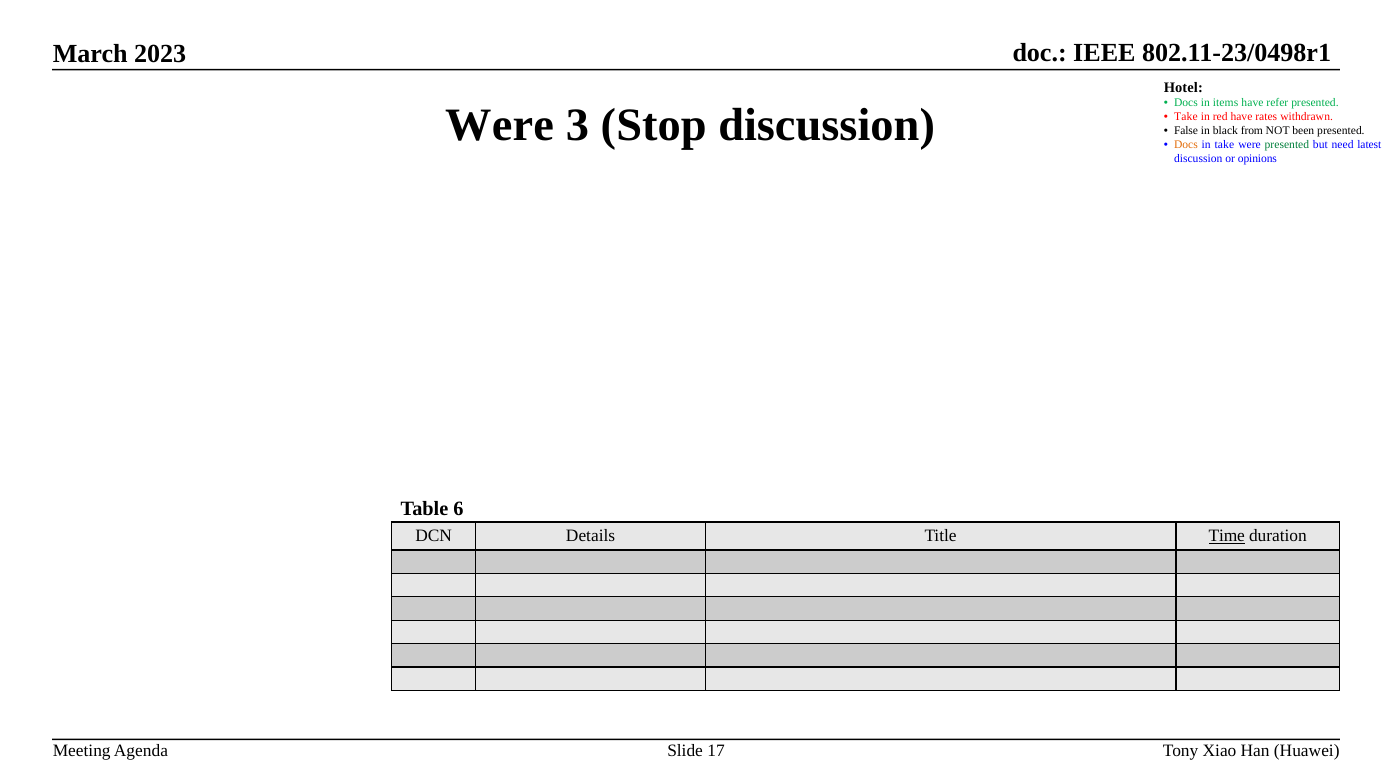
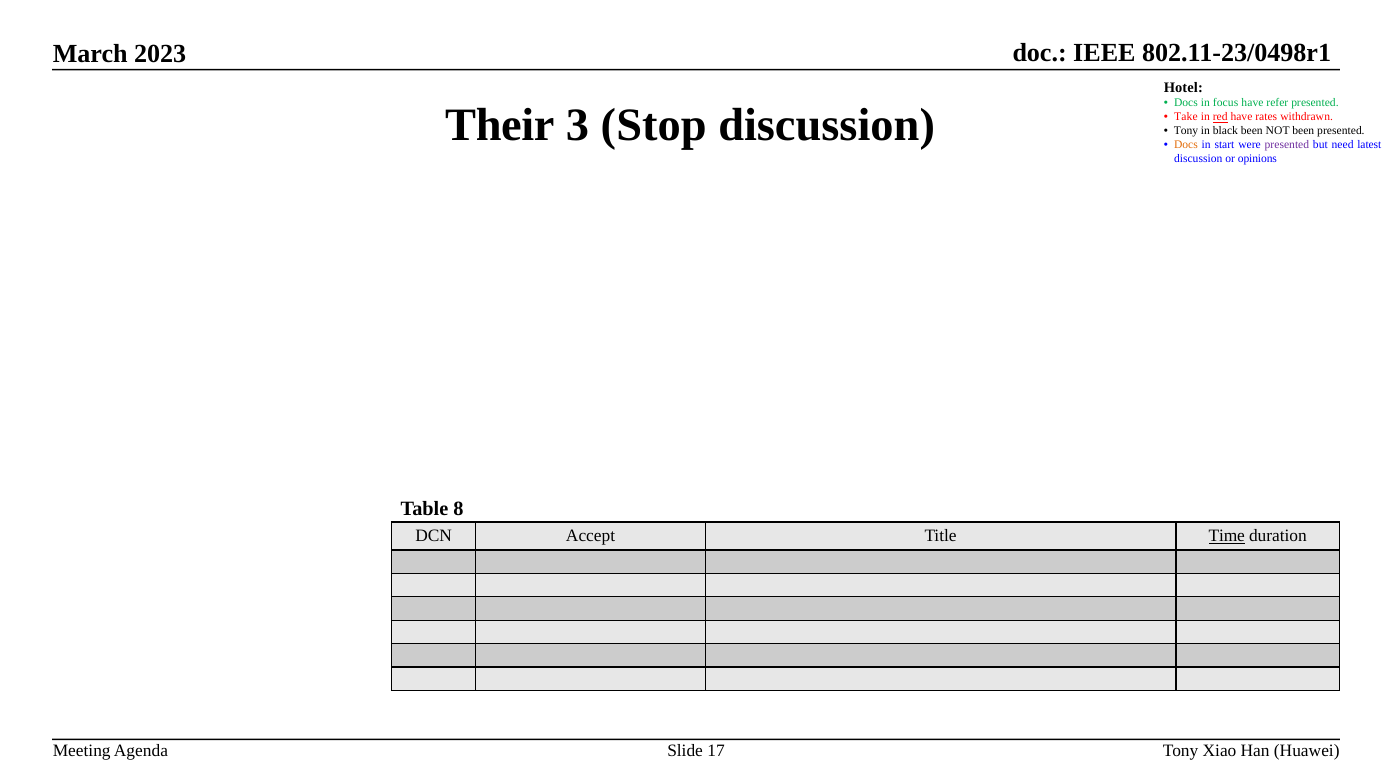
items: items -> focus (1226, 103)
Were: Were -> Their (500, 125)
red underline: none -> present (1220, 117)
False: False -> Tony (1186, 131)
black from: from -> been (1252, 131)
in take: take -> start (1224, 145)
presented colour: green -> purple (1287, 145)
6: 6 -> 8 (459, 509)
Details: Details -> Accept (591, 536)
